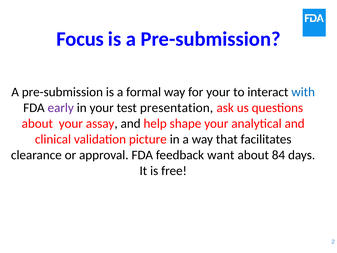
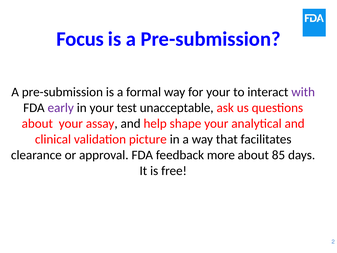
with colour: blue -> purple (303, 92)
presentation: presentation -> unacceptable (177, 108)
want: want -> more (221, 155)
84: 84 -> 85 (278, 155)
